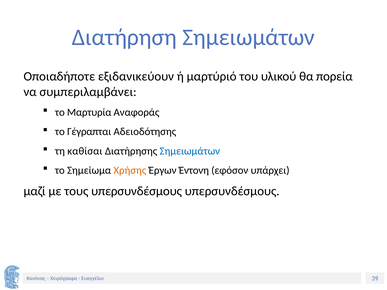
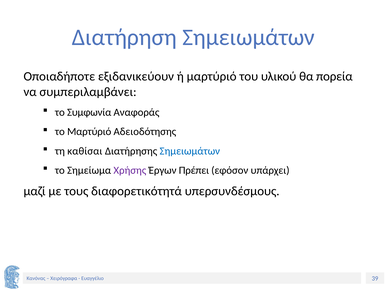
Μαρτυρία: Μαρτυρία -> Συμφωνία (89, 112)
το Γέγραπται: Γέγραπται -> Μαρτύριό (89, 132)
Χρήσης colour: orange -> purple (130, 171)
Έντονη: Έντονη -> Πρέπει (194, 171)
τους υπερσυνδέσμους: υπερσυνδέσμους -> διαφορετικότητά (137, 191)
